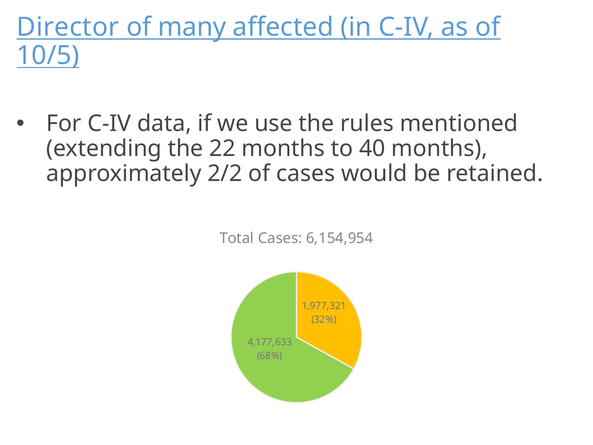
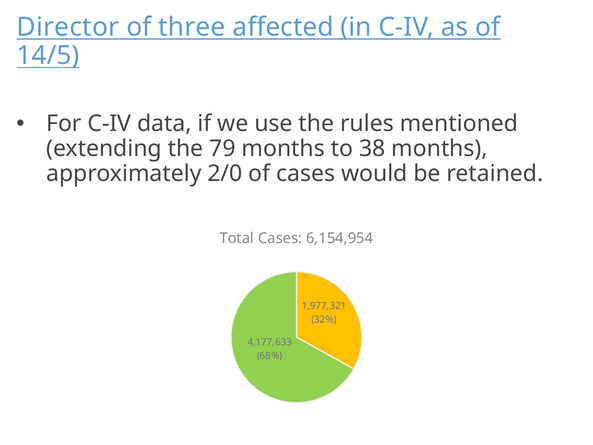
many: many -> three (192, 27)
10/5: 10/5 -> 14/5 (48, 55)
22: 22 -> 79 (222, 149)
40: 40 -> 38 (372, 149)
2/2: 2/2 -> 2/0 (225, 173)
